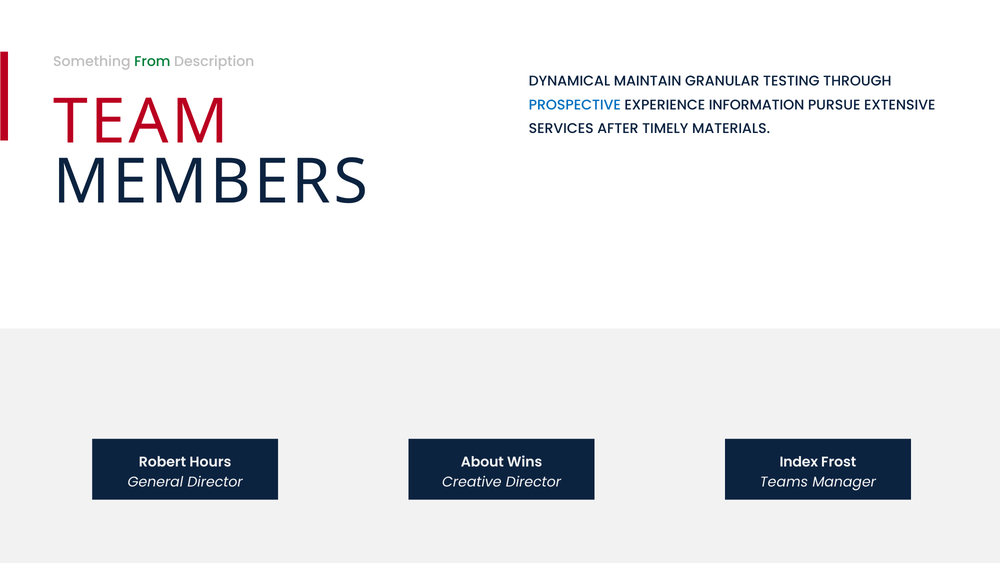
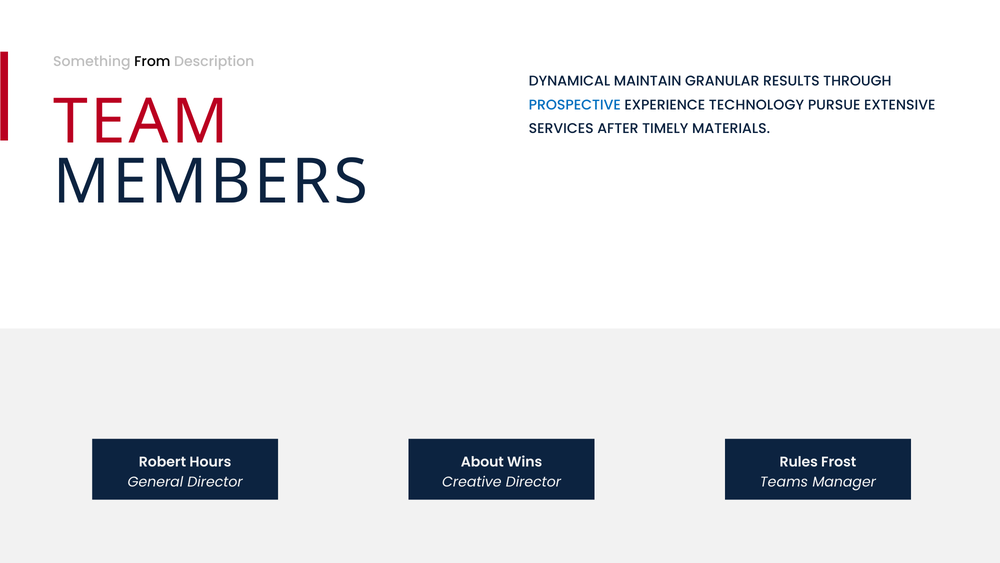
From colour: green -> black (152, 62)
TESTING: TESTING -> RESULTS (791, 81)
INFORMATION: INFORMATION -> TECHNOLOGY (756, 105)
Index: Index -> Rules (799, 462)
